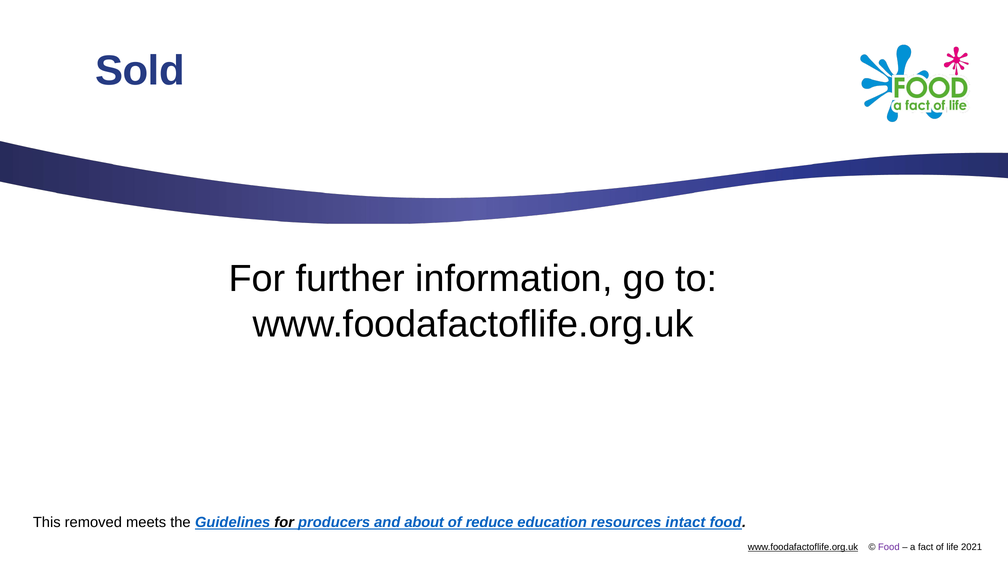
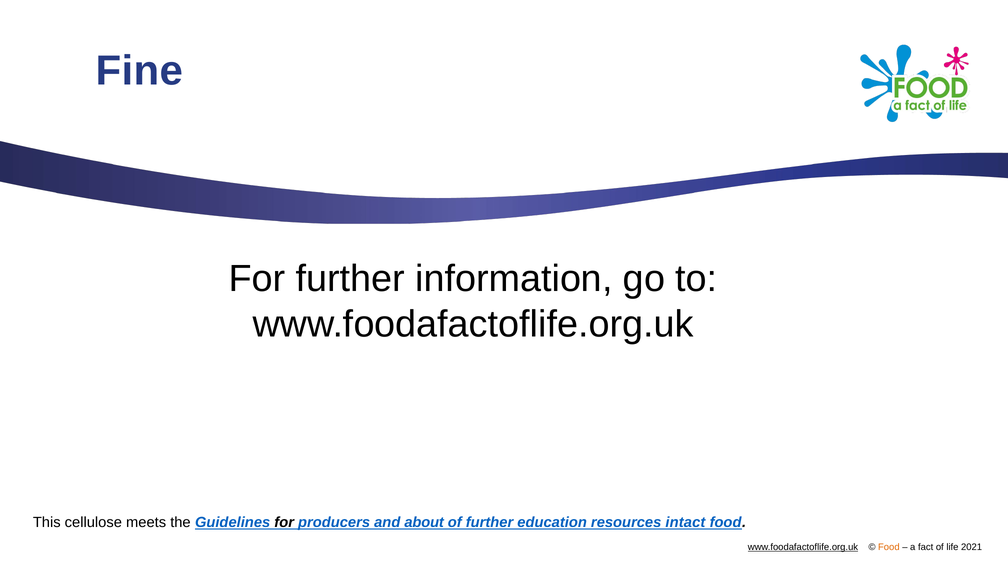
Sold: Sold -> Fine (139, 71)
removed: removed -> cellulose (93, 522)
of reduce: reduce -> further (489, 522)
Food colour: purple -> orange (889, 547)
